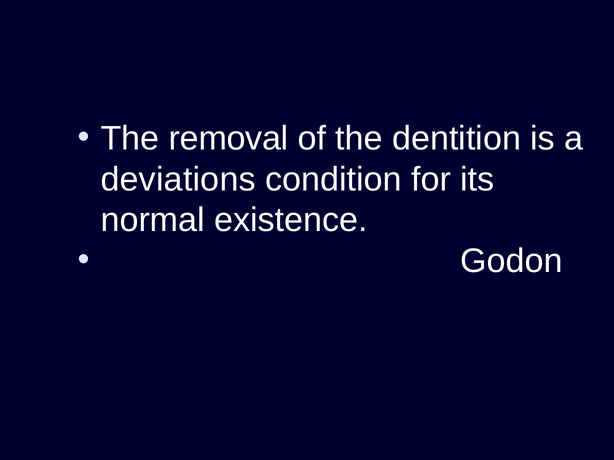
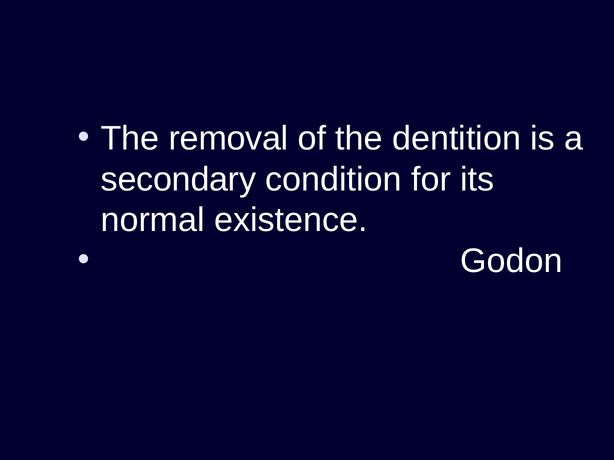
deviations: deviations -> secondary (178, 179)
